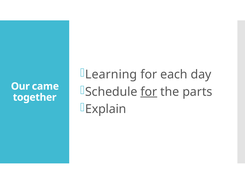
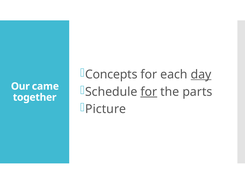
Learning: Learning -> Concepts (111, 74)
day underline: none -> present (201, 74)
Explain: Explain -> Picture (106, 109)
